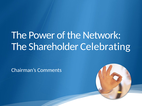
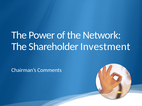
Celebrating: Celebrating -> Investment (105, 47)
